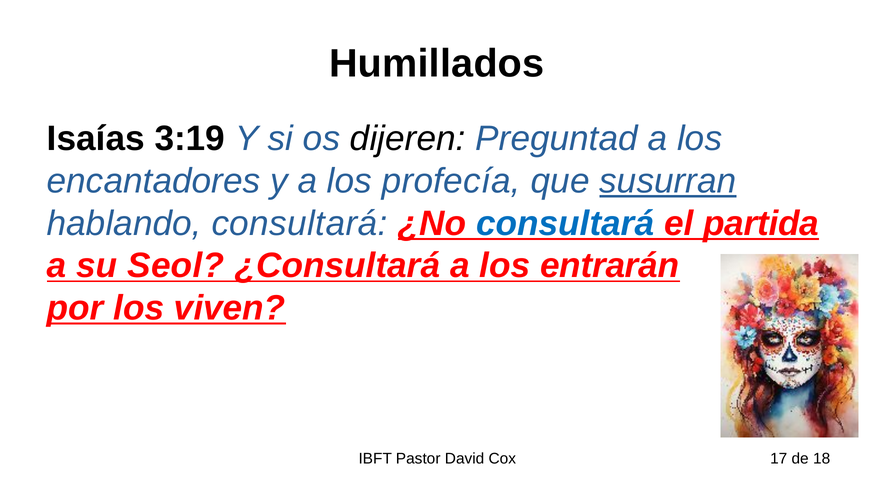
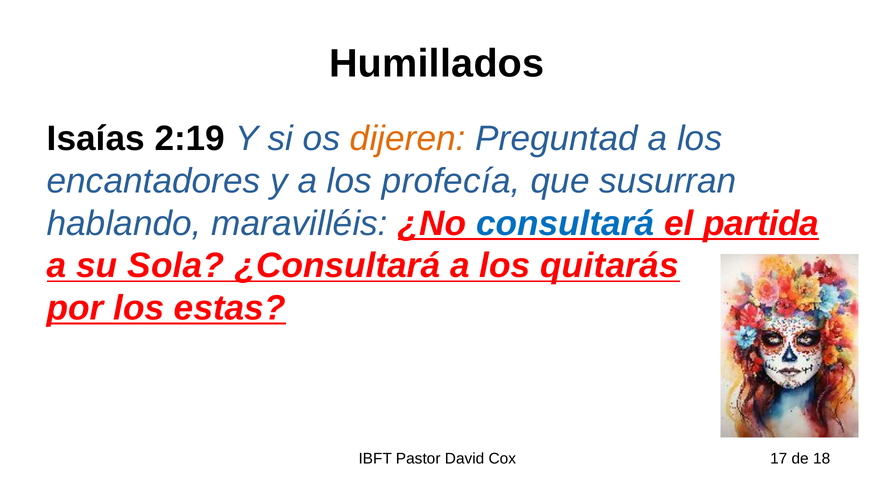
3:19: 3:19 -> 2:19 (190, 139)
dijeren colour: black -> orange (408, 139)
susurran underline: present -> none (668, 181)
hablando consultará: consultará -> maravilléis (300, 223)
Seol: Seol -> Sola (176, 266)
entrarán: entrarán -> quitarás (609, 266)
viven: viven -> estas (230, 308)
